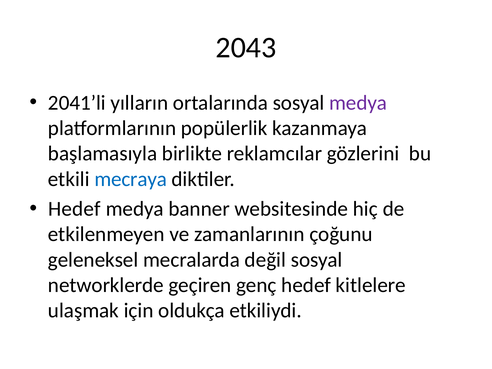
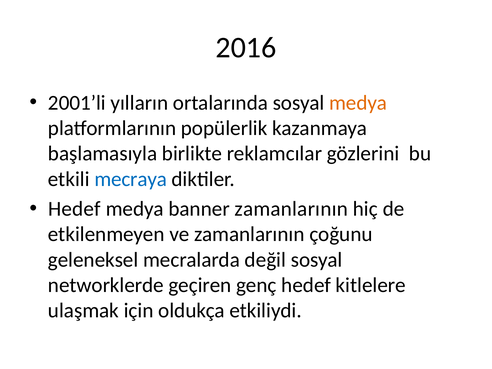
2043: 2043 -> 2016 (246, 48)
2041’li: 2041’li -> 2001’li (77, 103)
medya colour: purple -> orange (358, 103)
banner websitesinde: websitesinde -> zamanlarının (291, 209)
